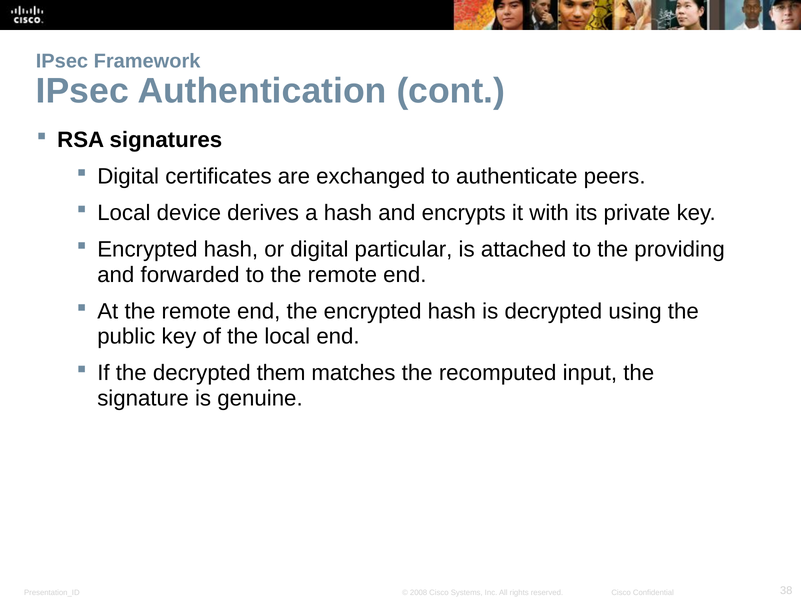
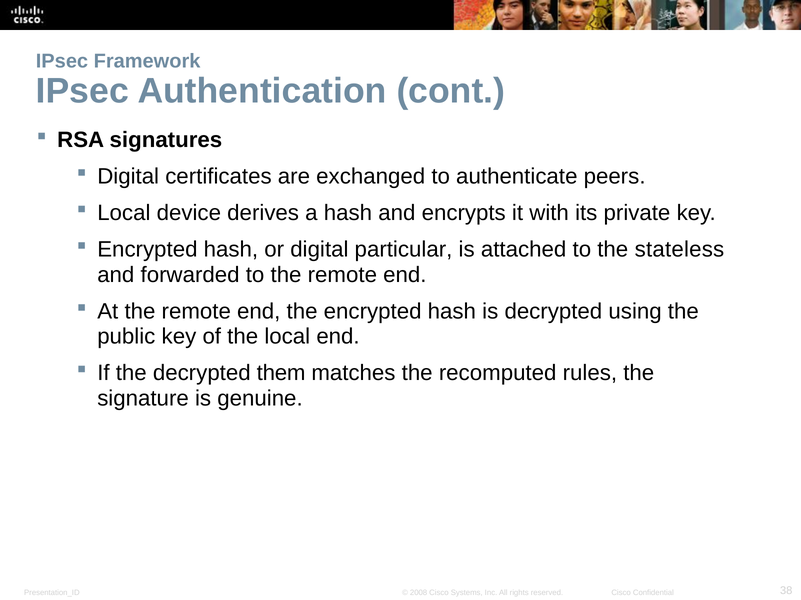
providing: providing -> stateless (679, 250)
input: input -> rules (590, 374)
